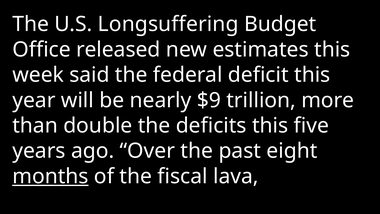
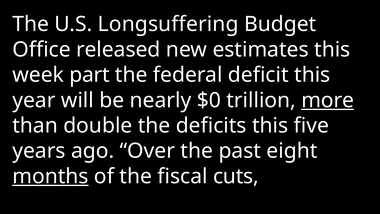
said: said -> part (90, 75)
$9: $9 -> $0 (209, 100)
more underline: none -> present (328, 100)
lava: lava -> cuts (236, 176)
